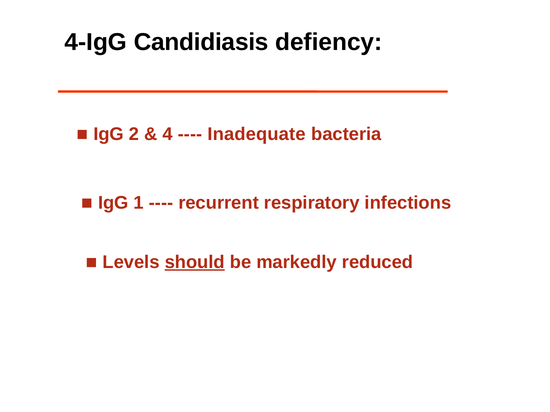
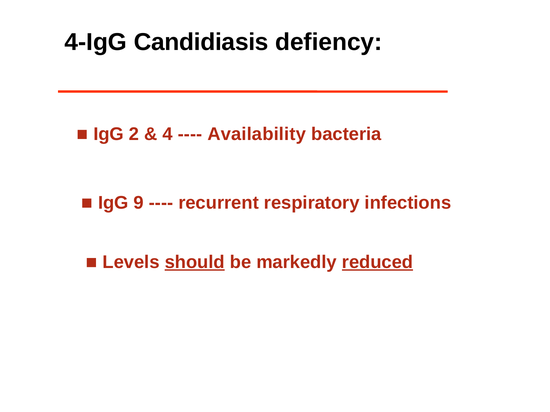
Inadequate: Inadequate -> Availability (257, 134)
1: 1 -> 9 (139, 203)
reduced underline: none -> present (378, 262)
